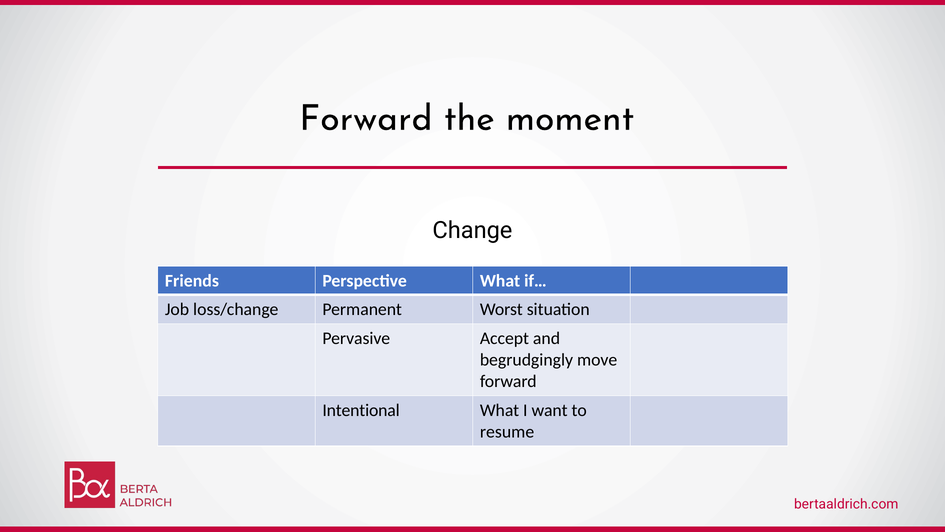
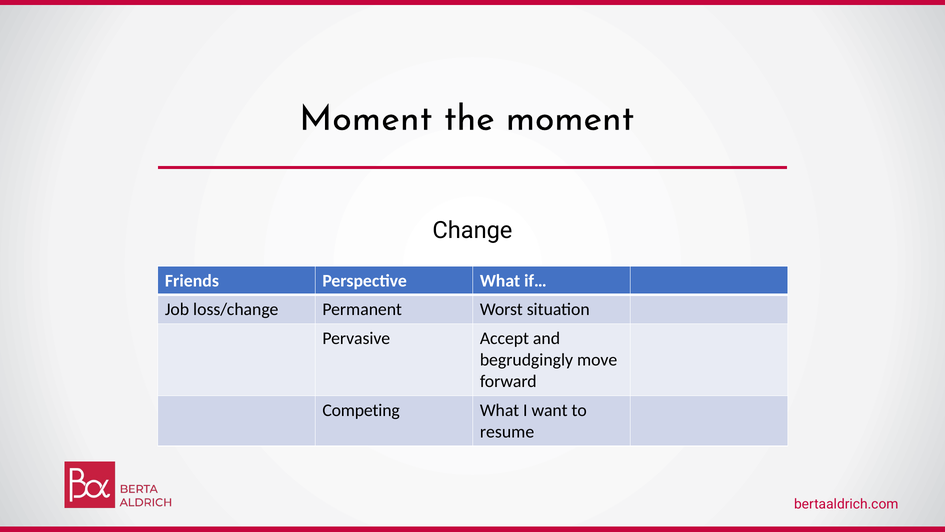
Forward: Forward -> Moment (366, 118)
Intentional: Intentional -> Competing (361, 410)
